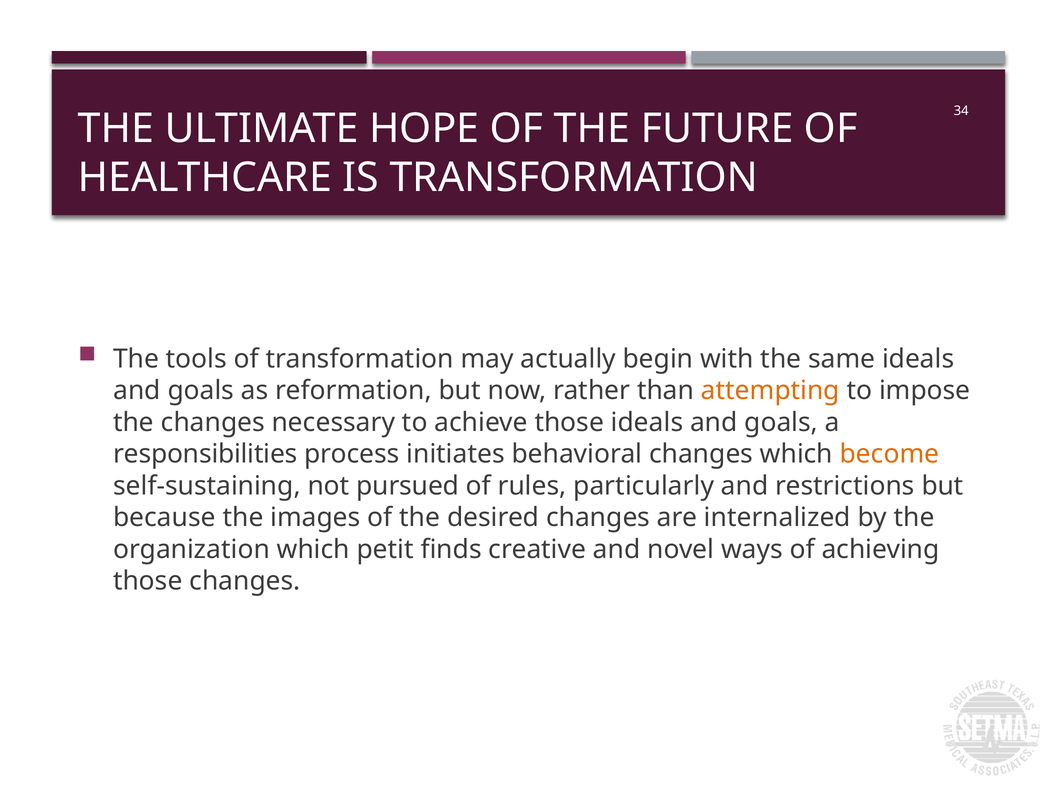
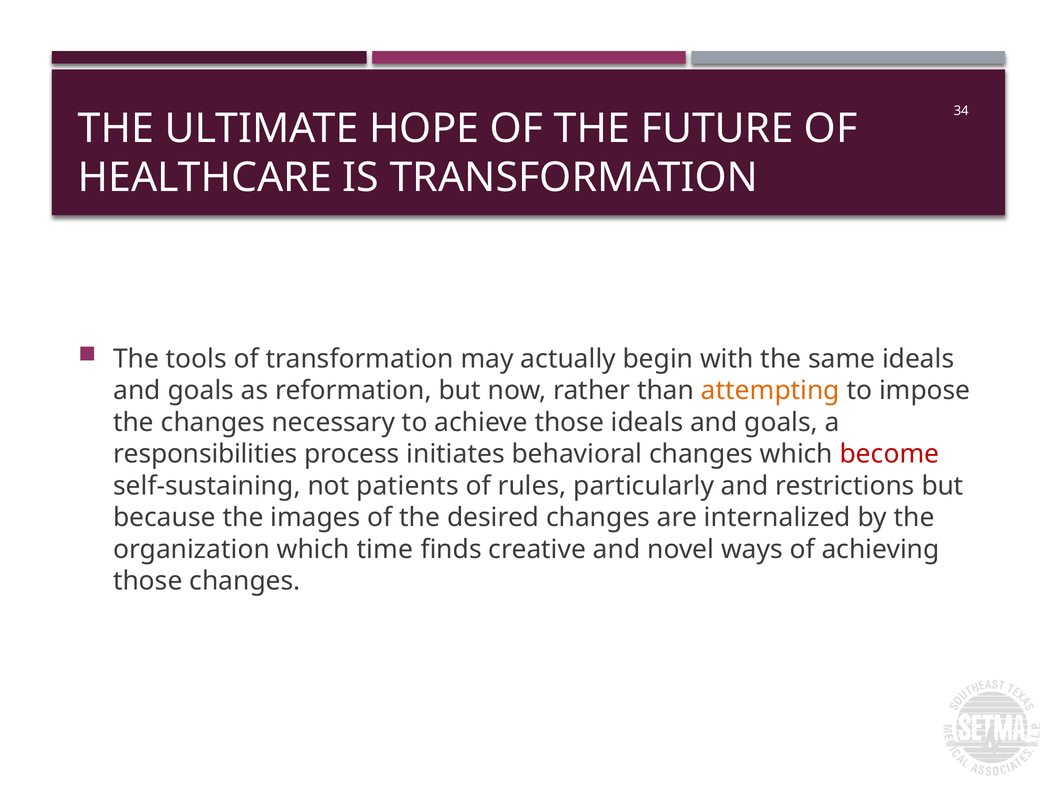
become colour: orange -> red (889, 454)
pursued: pursued -> patients (408, 486)
petit: petit -> time (385, 549)
